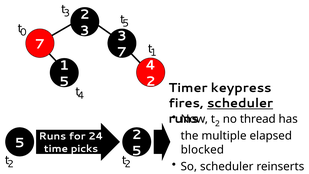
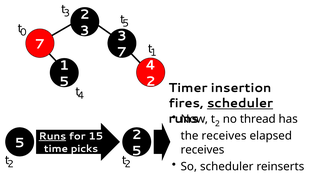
keypress: keypress -> insertion (241, 88)
Runs underline: none -> present (52, 136)
24: 24 -> 15 (96, 136)
the multiple: multiple -> receives (224, 136)
blocked: blocked -> receives (202, 150)
